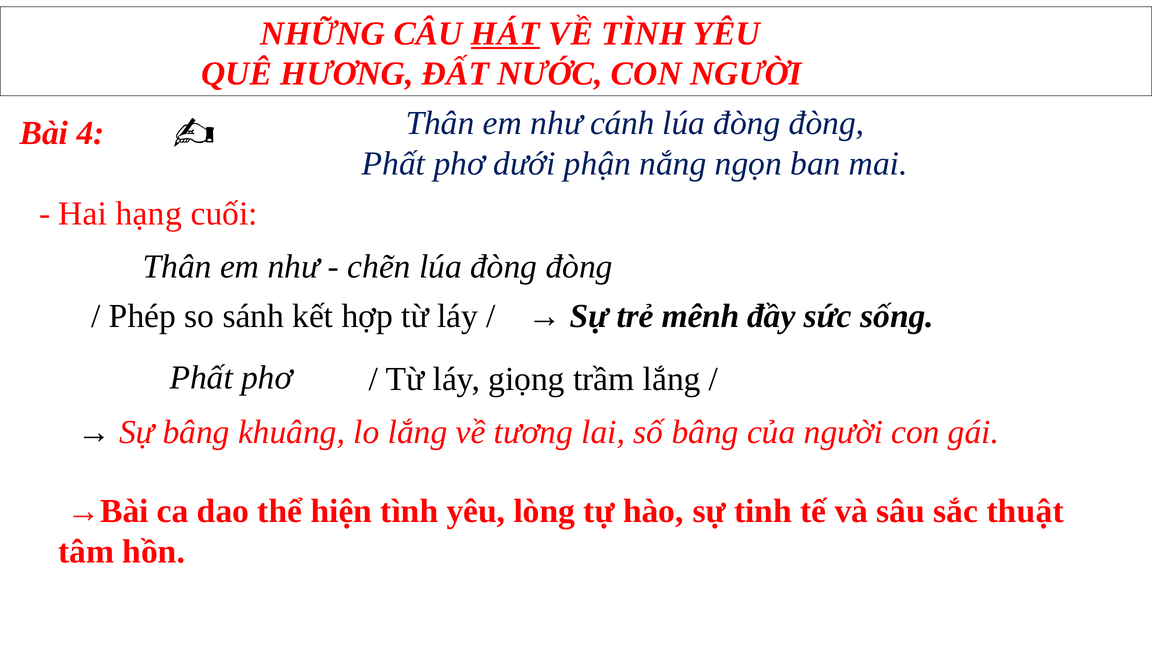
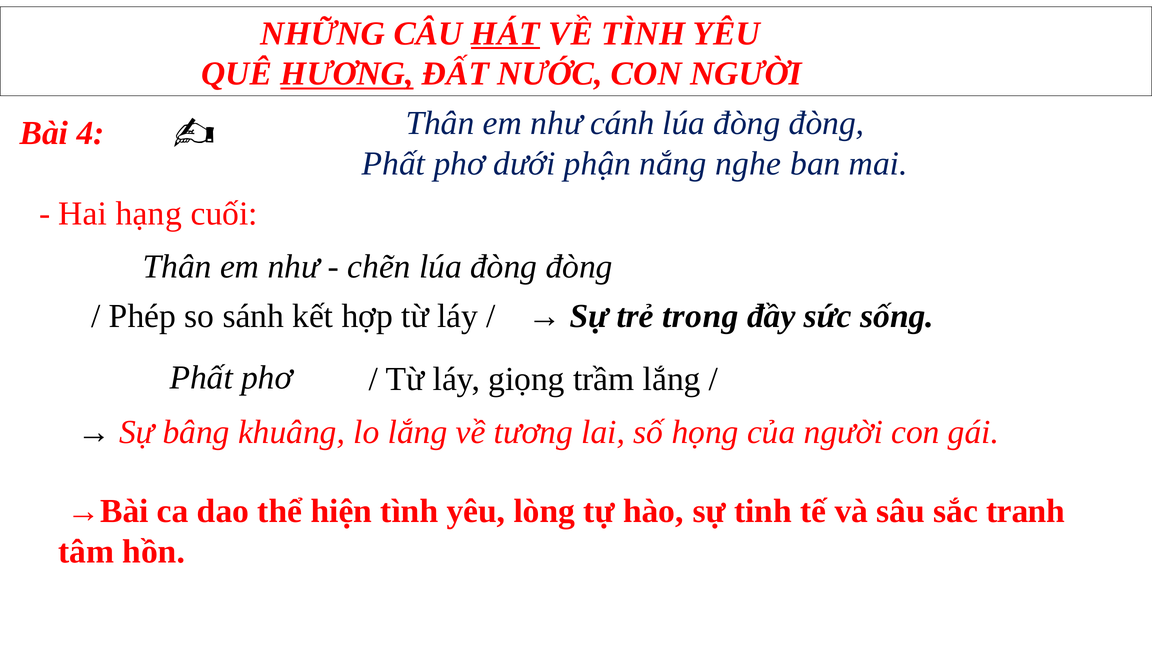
HƯƠNG underline: none -> present (347, 74)
ngọn: ngọn -> nghe (748, 164)
mênh: mênh -> trong (700, 316)
số bâng: bâng -> họng (705, 432)
thuật: thuật -> tranh (1026, 511)
